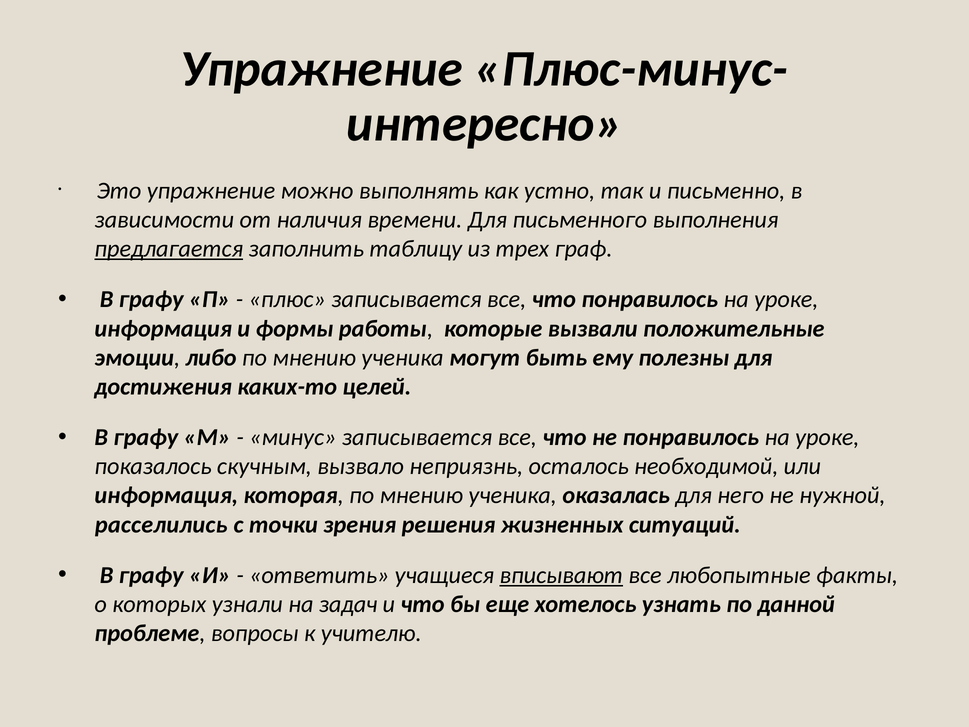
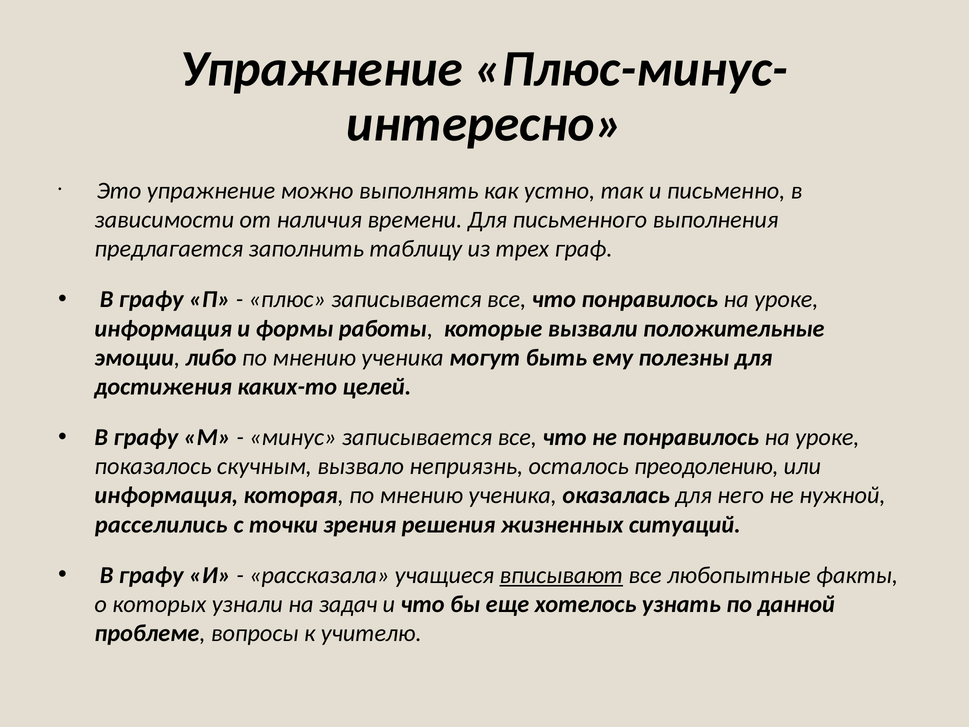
предлагается underline: present -> none (169, 249)
необходимой: необходимой -> преодолению (706, 466)
ответить: ответить -> рассказала (319, 575)
